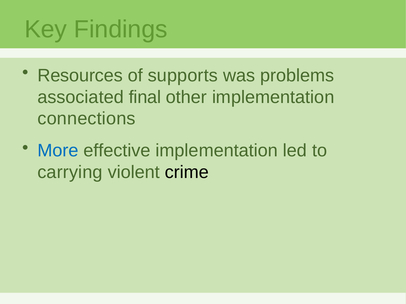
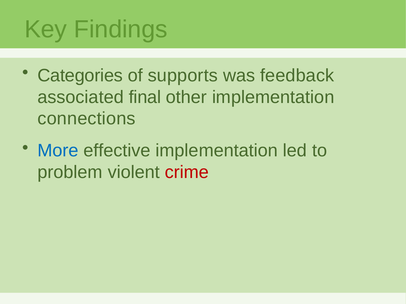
Resources: Resources -> Categories (80, 76)
problems: problems -> feedback (297, 76)
carrying: carrying -> problem (70, 173)
crime colour: black -> red (187, 173)
